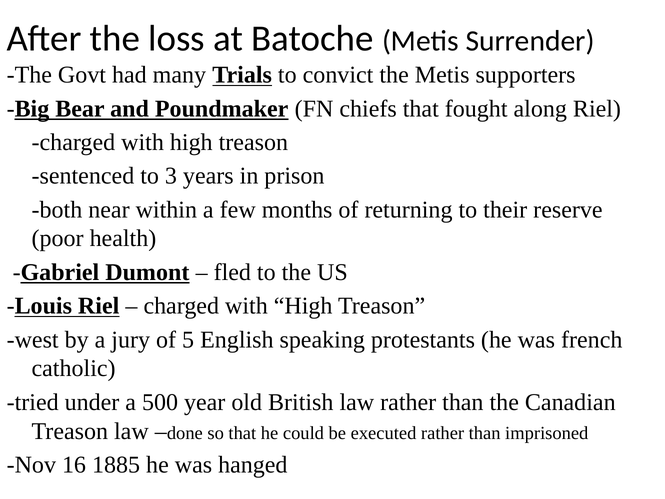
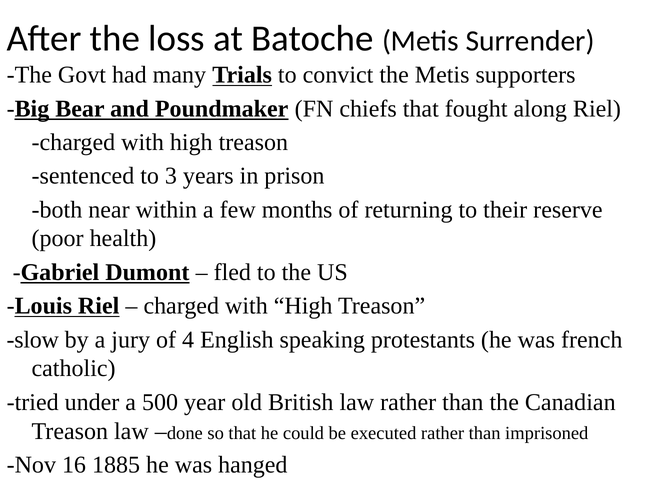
west: west -> slow (33, 339)
5: 5 -> 4 (188, 339)
